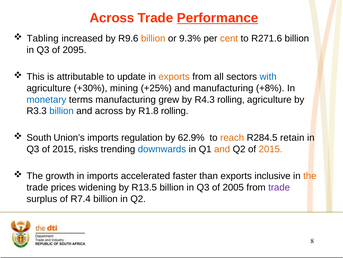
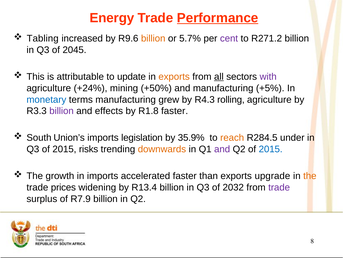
Across: Across -> Energy (112, 18)
9.3%: 9.3% -> 5.7% (190, 38)
cent colour: orange -> purple (229, 38)
R271.6: R271.6 -> R271.2 (267, 38)
2095: 2095 -> 2045 (74, 50)
all underline: none -> present (219, 76)
with colour: blue -> purple (268, 76)
+30%: +30% -> +24% (91, 88)
+25%: +25% -> +50% (156, 88)
+8%: +8% -> +5% (270, 88)
billion colour: blue -> purple (62, 111)
and across: across -> effects (109, 111)
R1.8 rolling: rolling -> faster (175, 111)
regulation: regulation -> legislation (142, 137)
62.9%: 62.9% -> 35.9% (191, 137)
retain: retain -> under (292, 137)
downwards colour: blue -> orange (162, 149)
and colour: orange -> purple (222, 149)
2015 colour: orange -> blue (271, 149)
inclusive: inclusive -> upgrade (272, 176)
R13.5: R13.5 -> R13.4 (144, 187)
2005: 2005 -> 2032 (233, 187)
R7.4: R7.4 -> R7.9 (81, 198)
